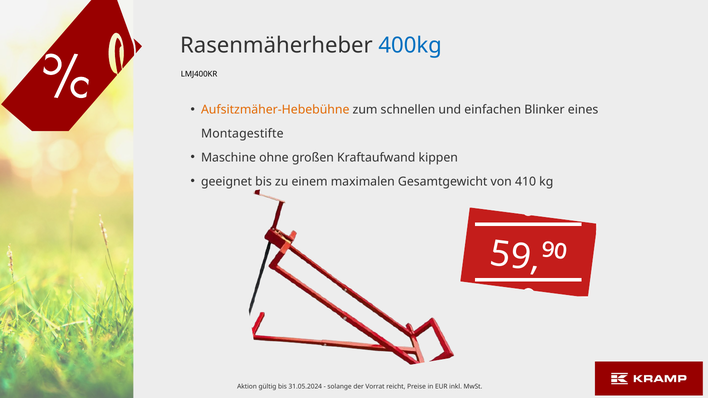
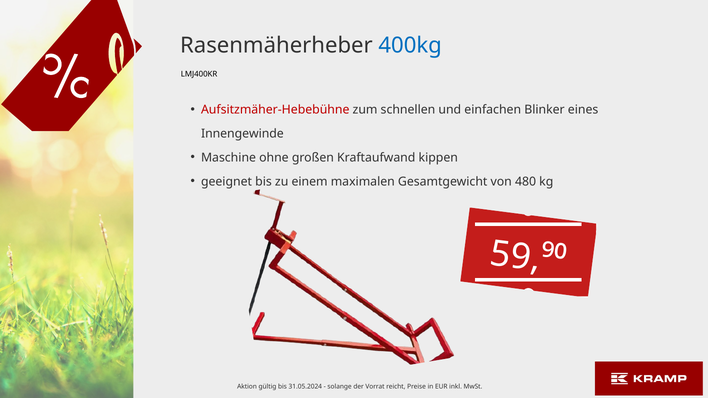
Aufsitzmäher-Hebebühne colour: orange -> red (275, 110)
Montagestifte: Montagestifte -> Innengewinde (242, 134)
410: 410 -> 480 (526, 182)
